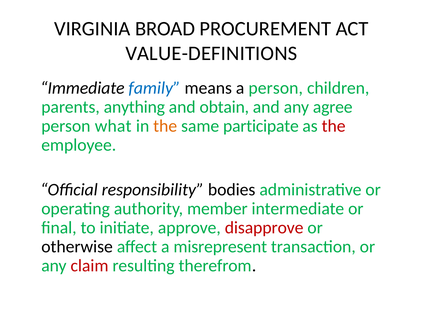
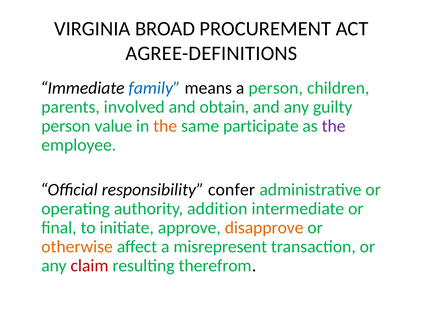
VALUE-DEFINITIONS: VALUE-DEFINITIONS -> AGREE-DEFINITIONS (211, 53)
anything: anything -> involved (134, 107)
agree: agree -> guilty (333, 107)
what: what -> value (113, 126)
the colour: red -> purple (334, 126)
bodies: bodies -> confer (232, 190)
member: member -> addition (217, 209)
disapprove colour: red -> orange (264, 228)
otherwise colour: black -> orange (77, 247)
